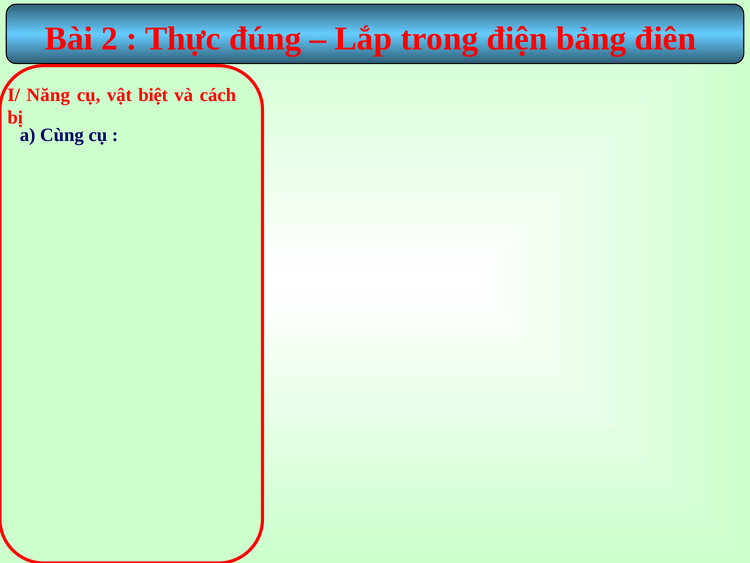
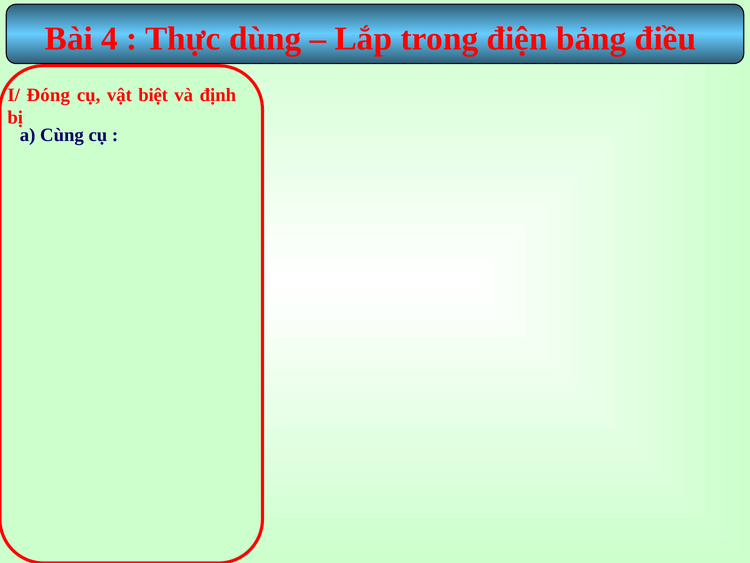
2: 2 -> 4 (110, 39)
đúng: đúng -> dùng (265, 39)
điên: điên -> điều (666, 39)
Năng: Năng -> Đóng (48, 95)
cách: cách -> định (218, 95)
